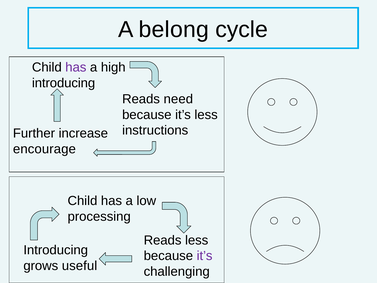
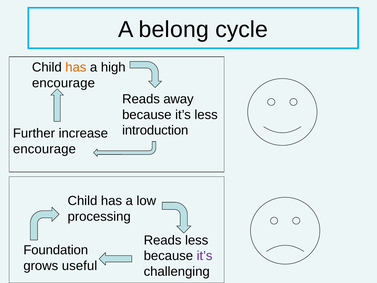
has colour: purple -> orange (76, 67)
introducing: introducing -> encourage (63, 83)
need: need -> away (178, 99)
instructions: instructions -> introduction (155, 130)
Introducing: Introducing -> Foundation (56, 250)
